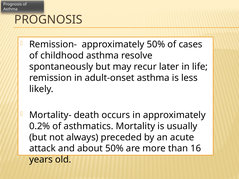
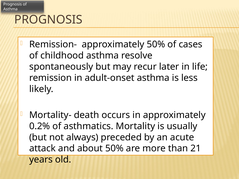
16: 16 -> 21 (196, 149)
